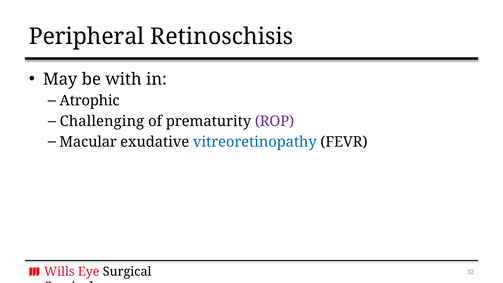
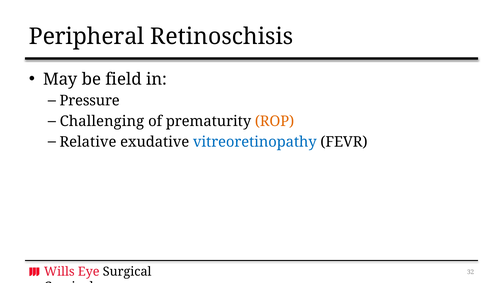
with: with -> field (123, 79)
Atrophic: Atrophic -> Pressure (90, 101)
ROP colour: purple -> orange (275, 121)
Macular: Macular -> Relative (88, 142)
